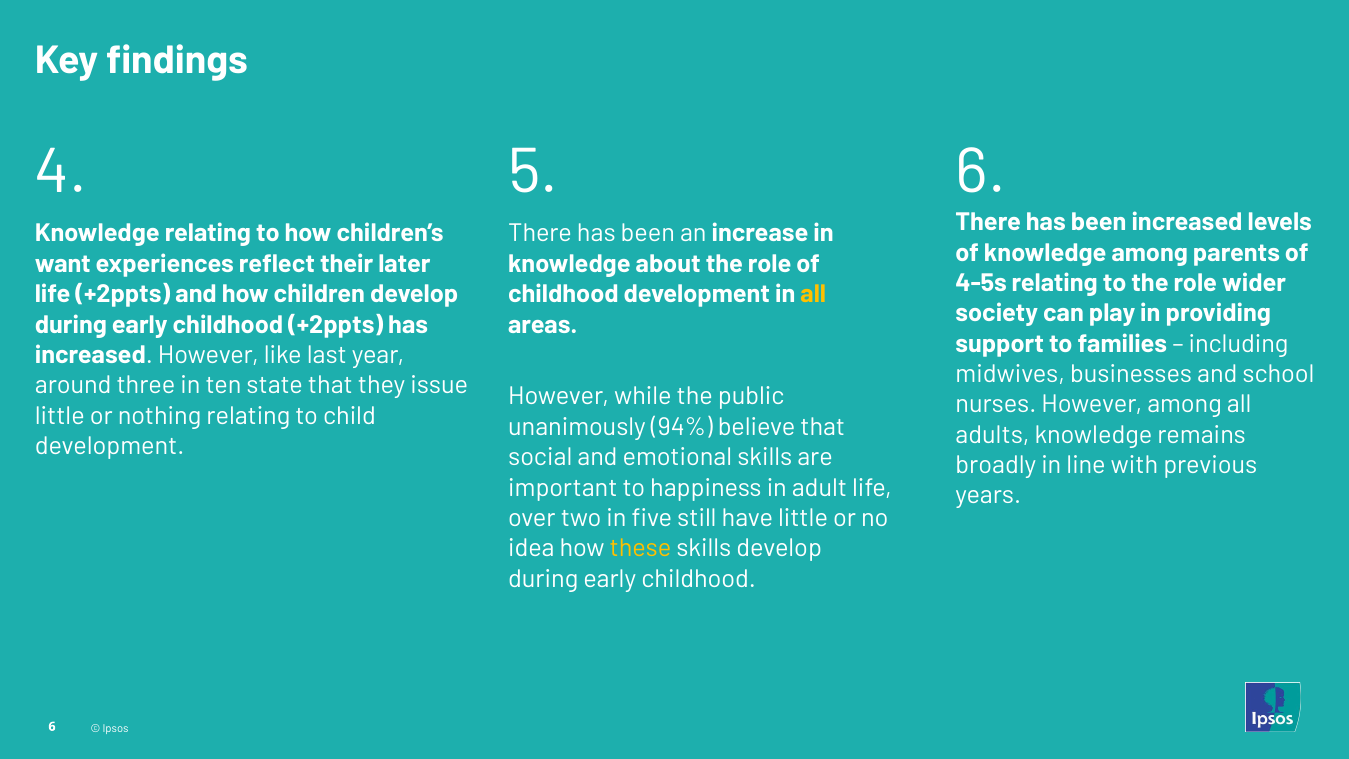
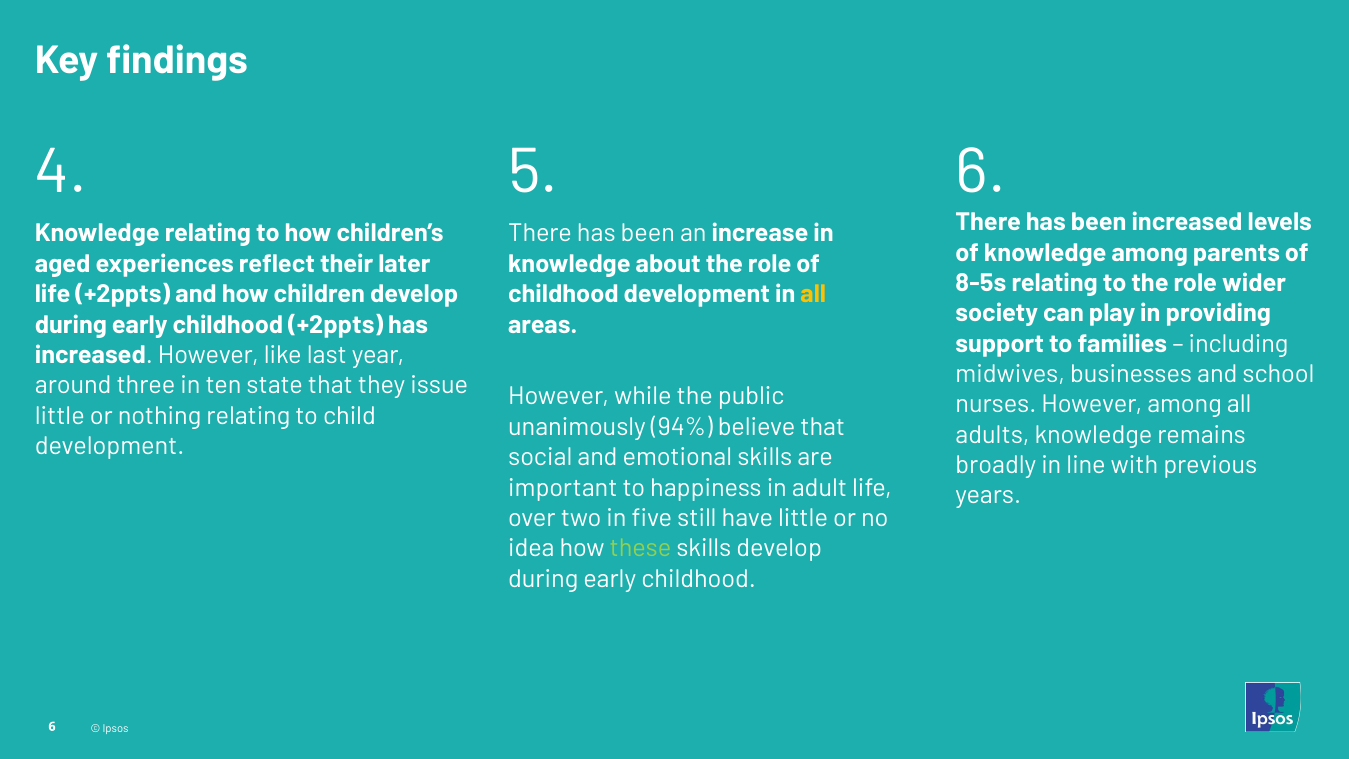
want: want -> aged (63, 264)
4-5s: 4-5s -> 8-5s (981, 283)
these colour: yellow -> light green (640, 548)
